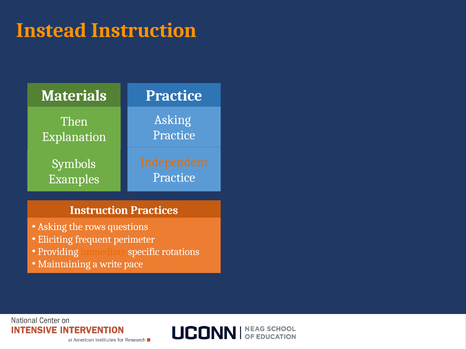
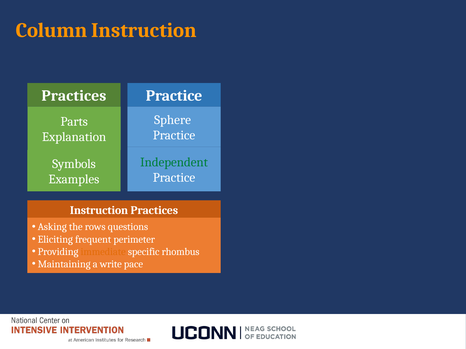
Instead: Instead -> Column (52, 30)
Materials: Materials -> Practices (74, 96)
Asking: Asking -> Sphere (173, 120)
Then: Then -> Parts (74, 122)
Independent colour: orange -> green (174, 162)
rotations: rotations -> rhombus (181, 252)
